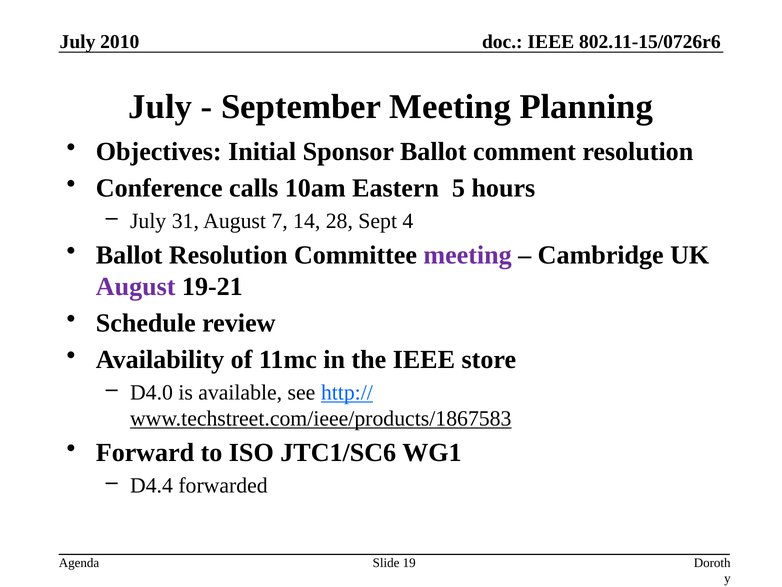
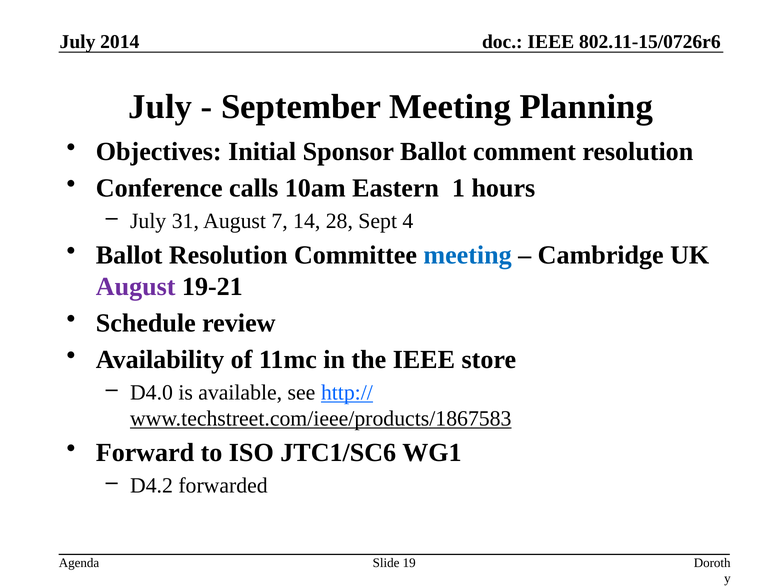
2010: 2010 -> 2014 (120, 42)
5: 5 -> 1 (458, 188)
meeting colour: purple -> blue (468, 255)
D4.4: D4.4 -> D4.2 (151, 485)
